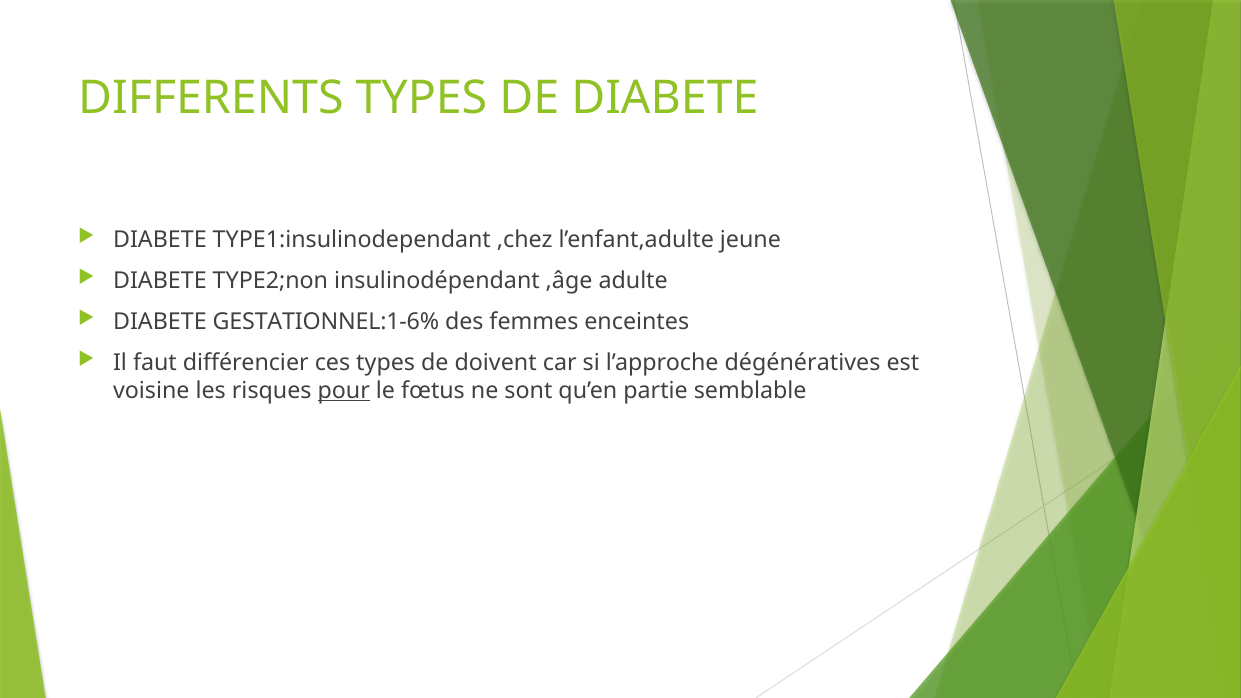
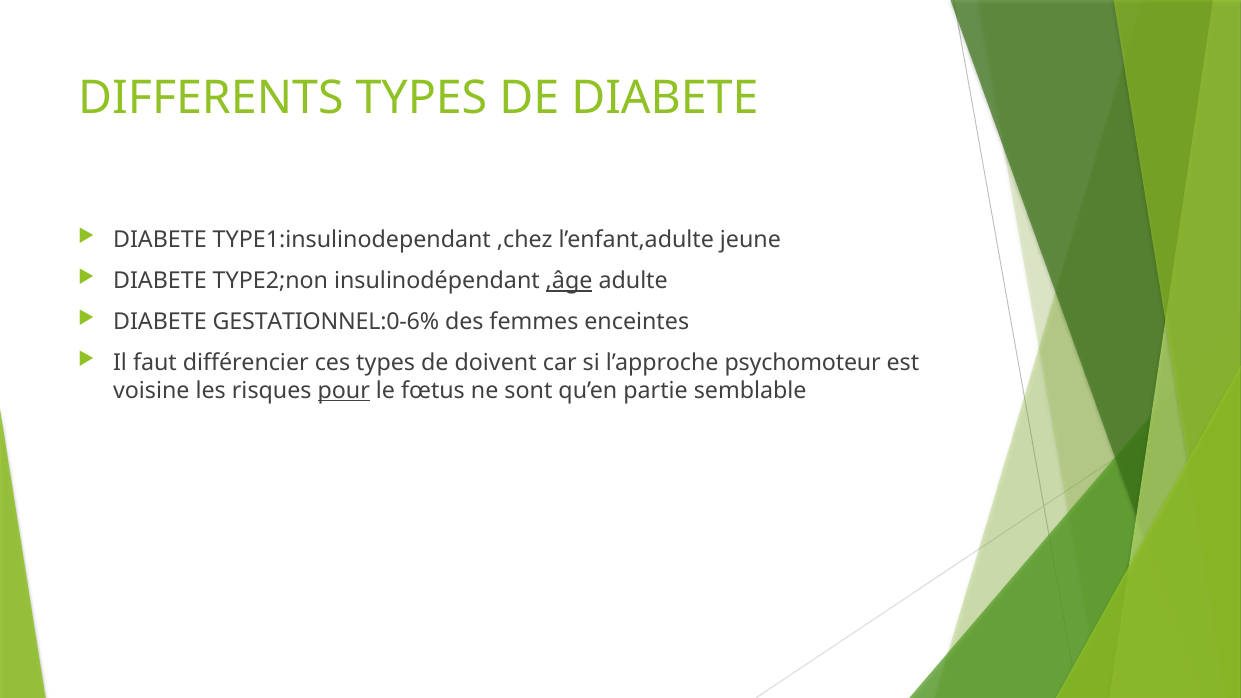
,âge underline: none -> present (569, 281)
GESTATIONNEL:1-6%: GESTATIONNEL:1-6% -> GESTATIONNEL:0-6% (326, 322)
dégénératives: dégénératives -> psychomoteur (803, 363)
